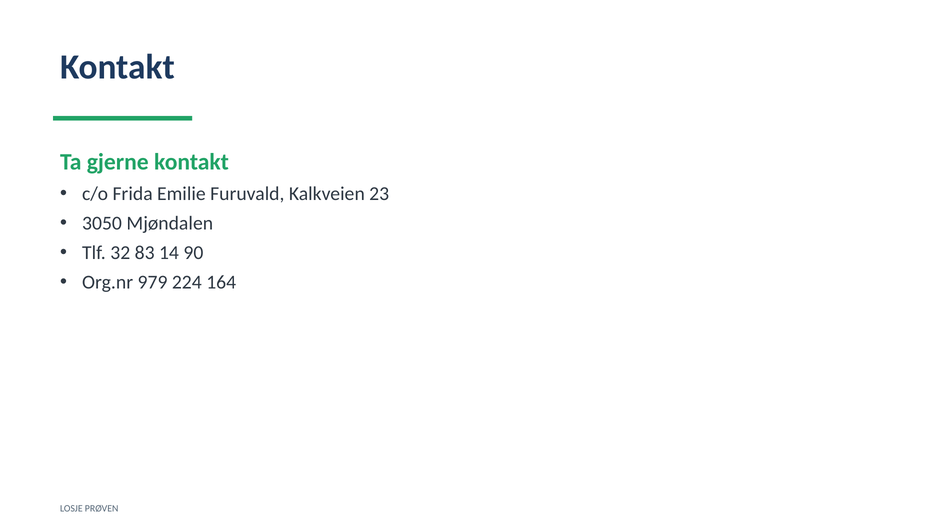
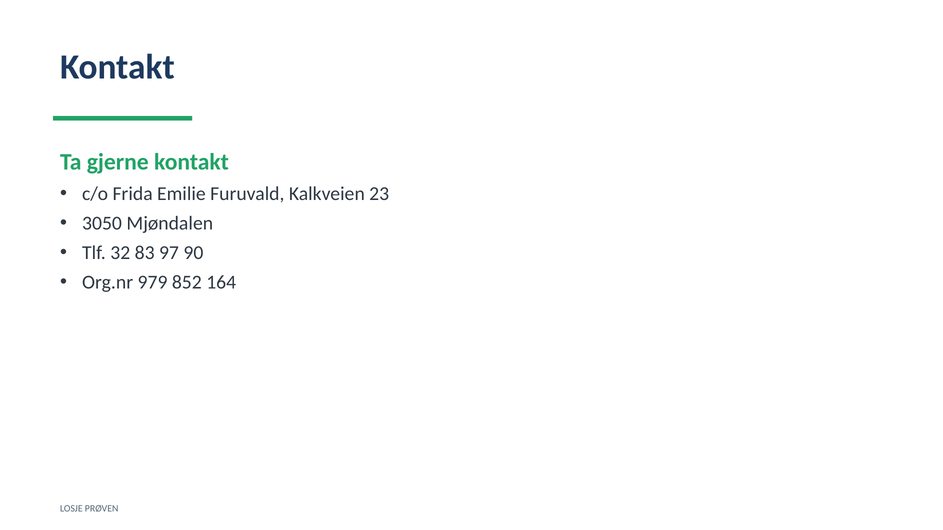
14: 14 -> 97 (169, 253)
224: 224 -> 852 (187, 282)
